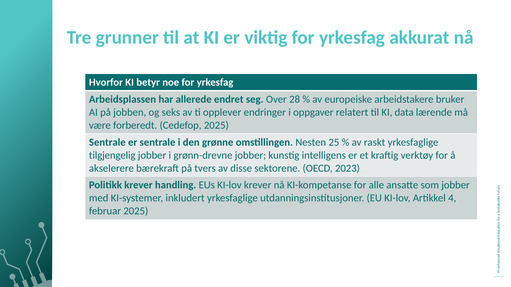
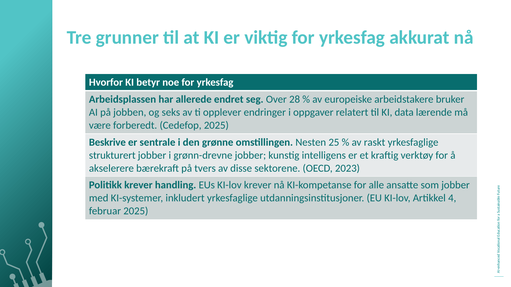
Sentrale: Sentrale -> Beskrive (107, 142)
tilgjengelig: tilgjengelig -> strukturert (112, 155)
